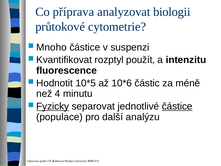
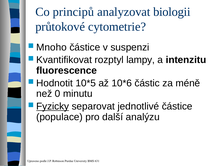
příprava: příprava -> principů (73, 12)
použít: použít -> lampy (141, 60)
4: 4 -> 0 (58, 94)
částice underline: present -> none (177, 106)
